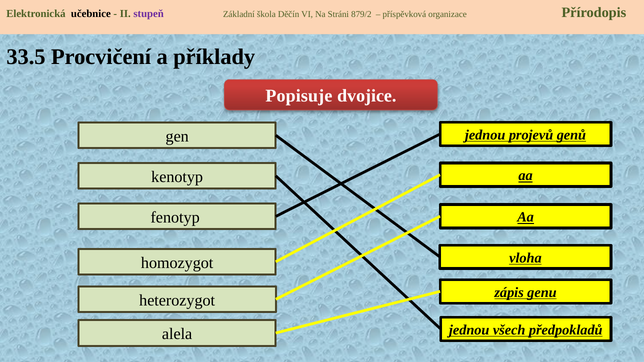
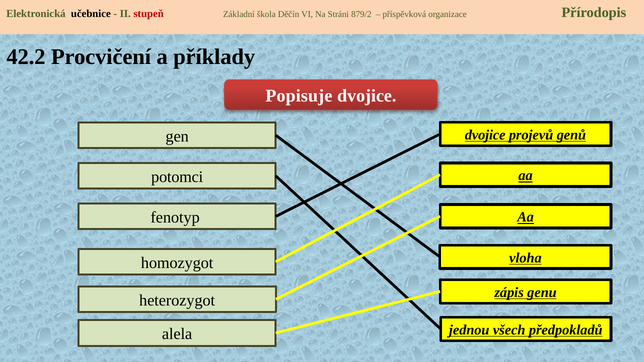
stupeň colour: purple -> red (149, 14)
33.5: 33.5 -> 42.2 (26, 57)
gen jednou: jednou -> dvojice (485, 135)
kenotyp: kenotyp -> potomci (177, 177)
